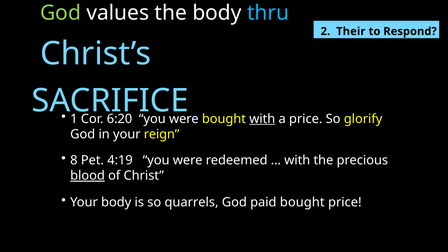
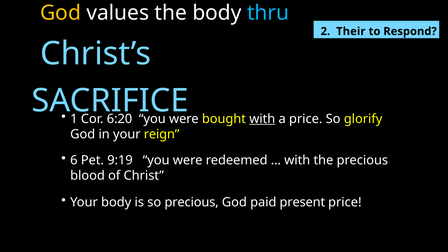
God colour: light green -> yellow (60, 13)
8: 8 -> 6 (74, 160)
4:19: 4:19 -> 9:19 (120, 160)
blood underline: present -> none (88, 176)
so quarrels: quarrels -> precious (192, 202)
paid bought: bought -> present (302, 202)
